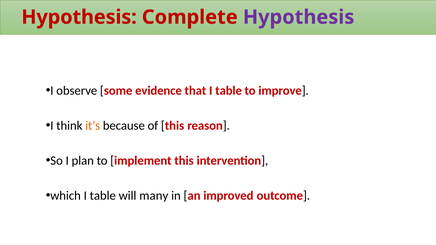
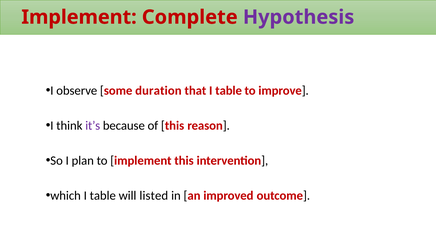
Hypothesis: Hypothesis -> Implement (79, 17)
evidence: evidence -> duration (158, 91)
it’s colour: orange -> purple (93, 126)
many: many -> listed (154, 196)
